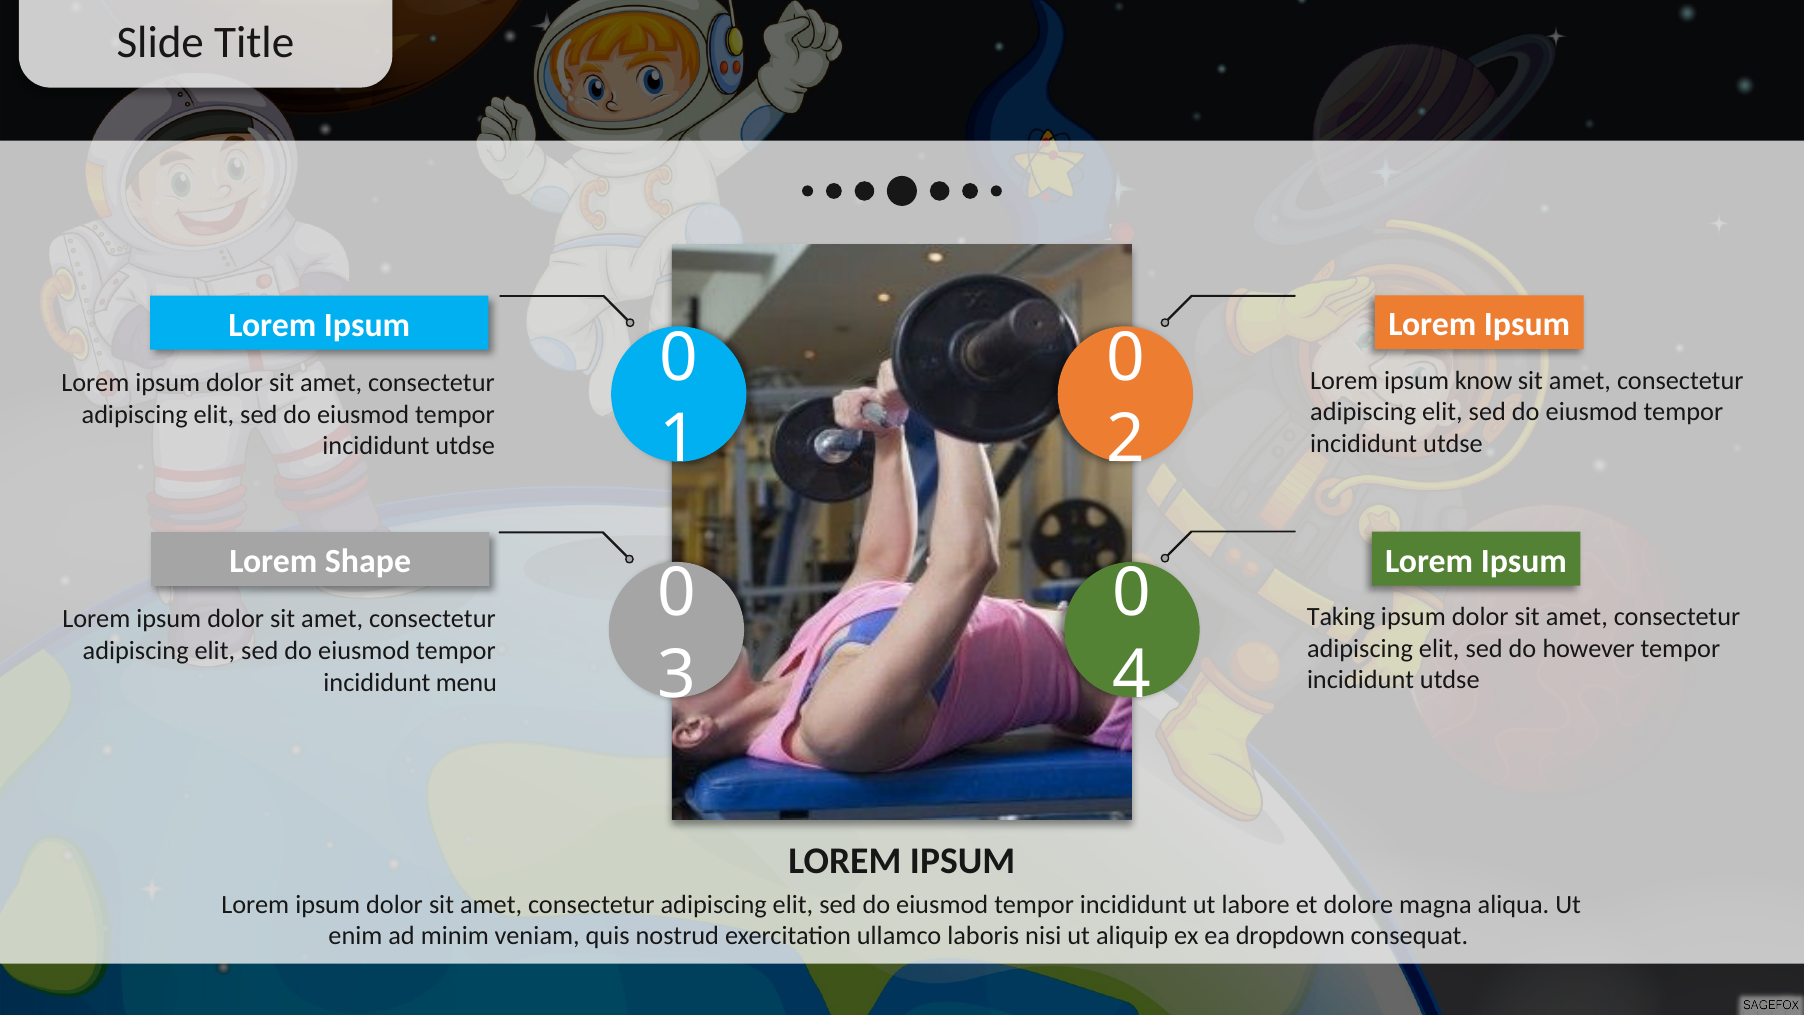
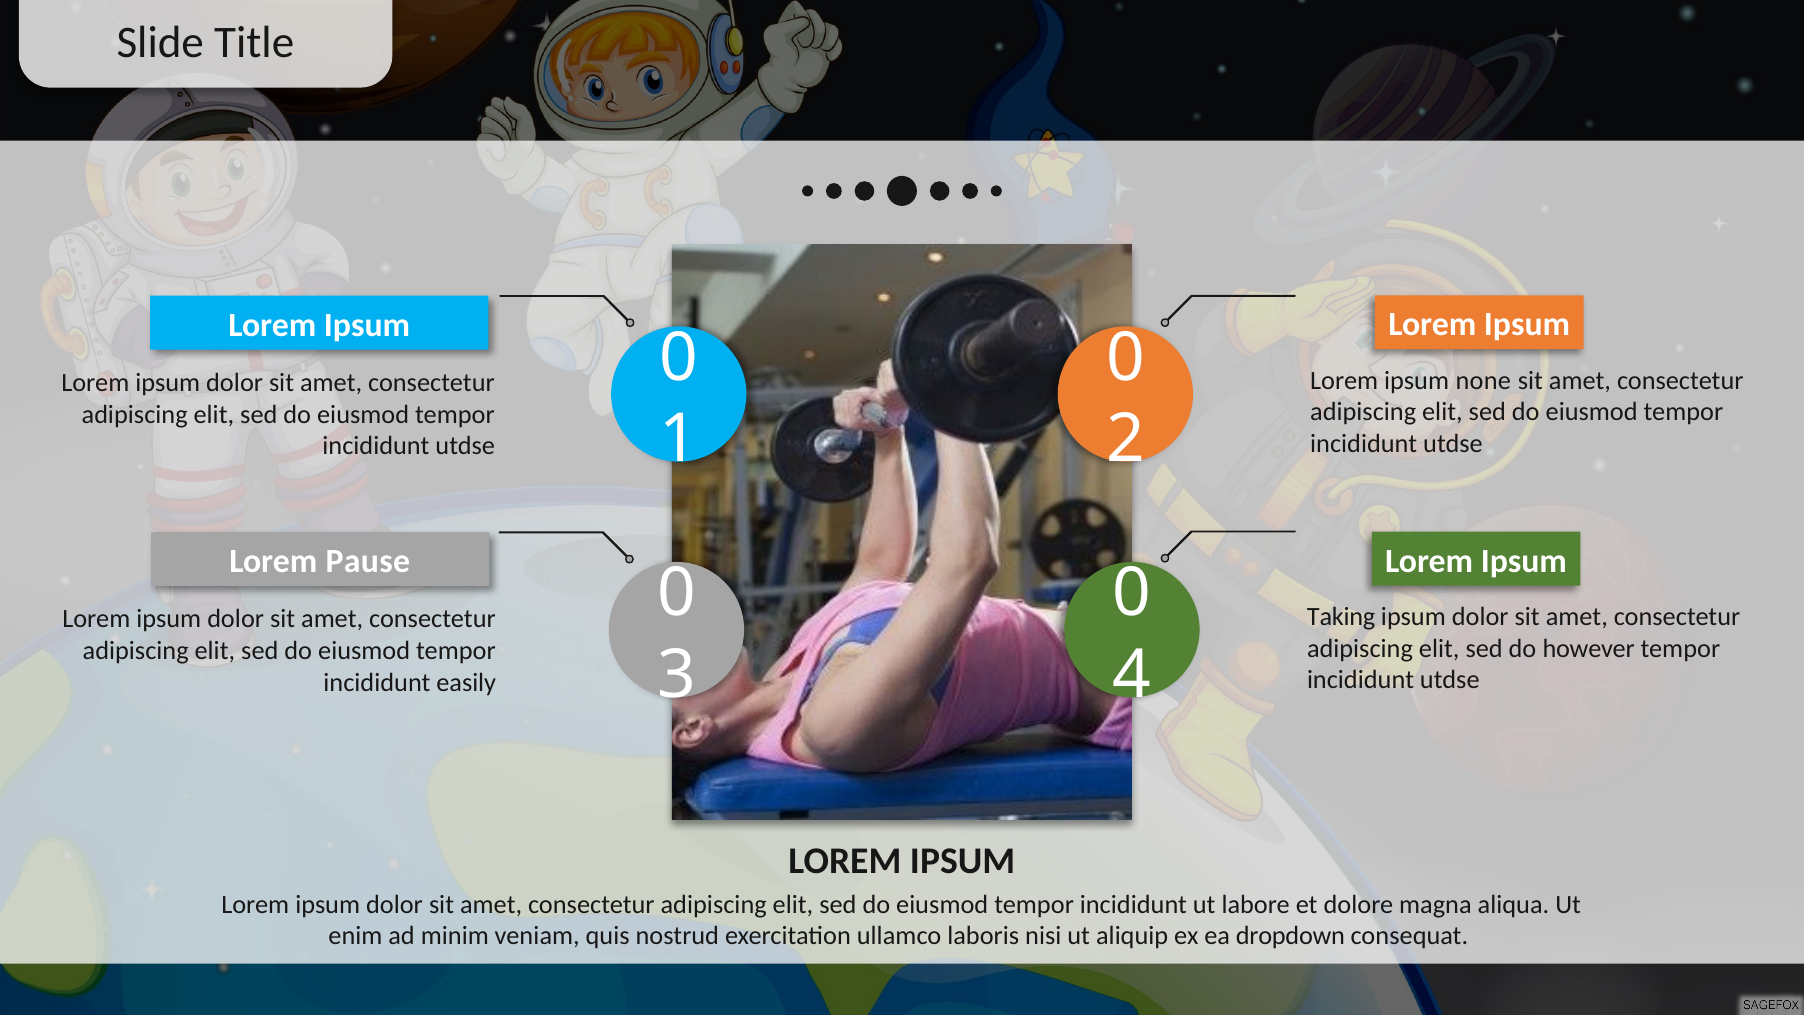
know: know -> none (1483, 381)
Shape: Shape -> Pause (368, 561)
menu: menu -> easily (466, 682)
